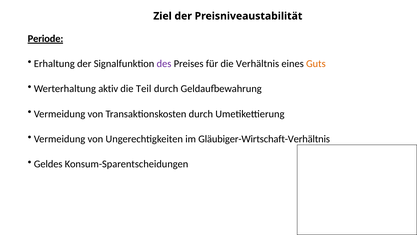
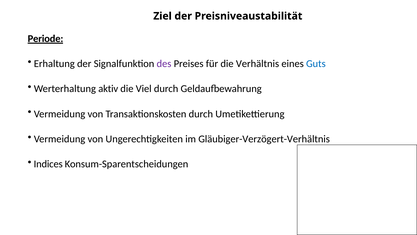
Guts colour: orange -> blue (316, 64)
Teil: Teil -> Viel (144, 89)
Gläubiger-Wirtschaft-Verhältnis: Gläubiger-Wirtschaft-Verhältnis -> Gläubiger-Verzögert-Verhältnis (264, 139)
Geldes: Geldes -> Indices (48, 164)
